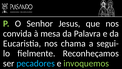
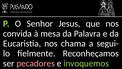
pecadores colour: light blue -> pink (36, 63)
